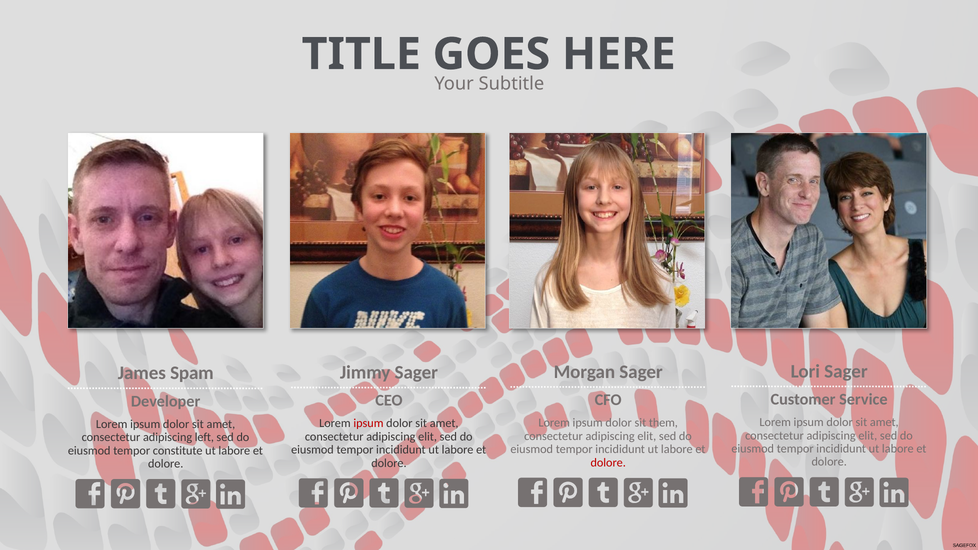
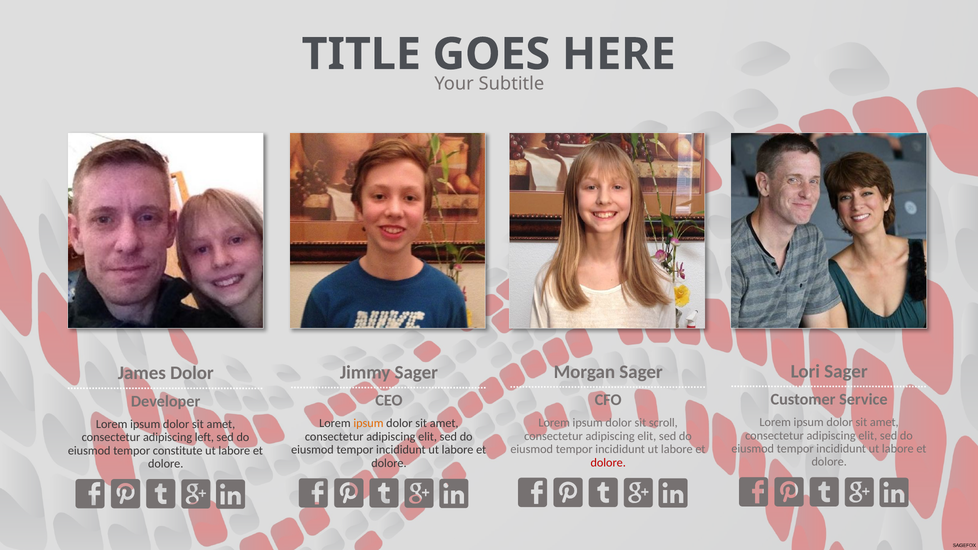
James Spam: Spam -> Dolor (192, 373)
them: them -> scroll (663, 423)
ipsum colour: red -> orange (368, 424)
